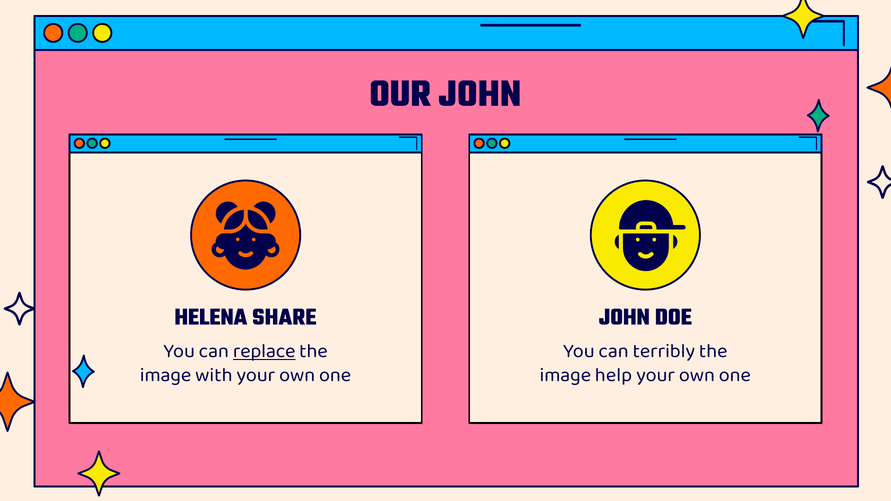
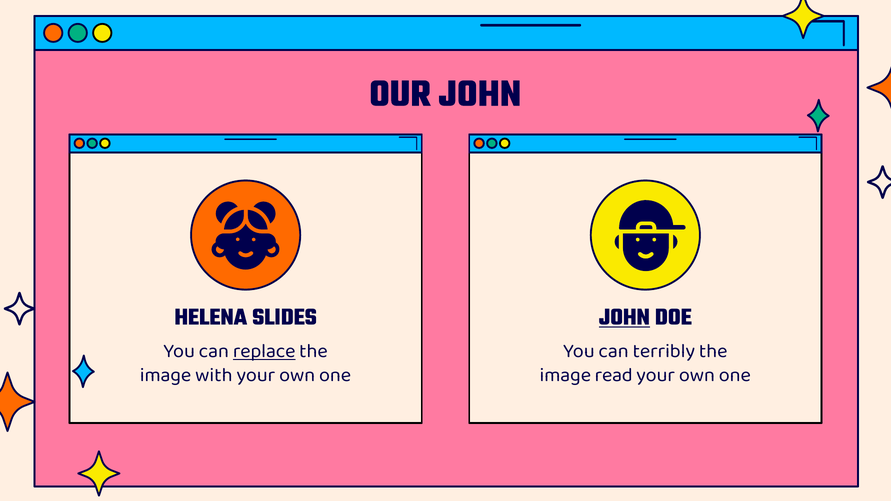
SHARE: SHARE -> SLIDES (285, 316)
JOHN underline: none -> present (624, 316)
help: help -> read (614, 375)
